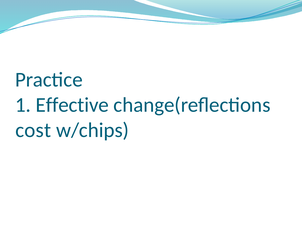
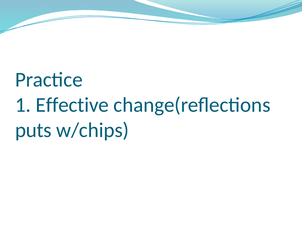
cost: cost -> puts (33, 130)
